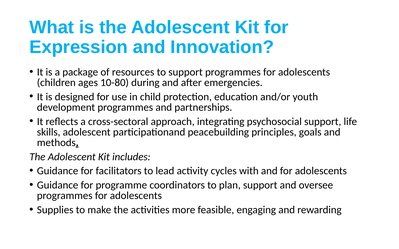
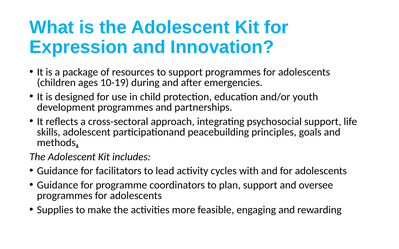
10-80: 10-80 -> 10-19 (115, 83)
